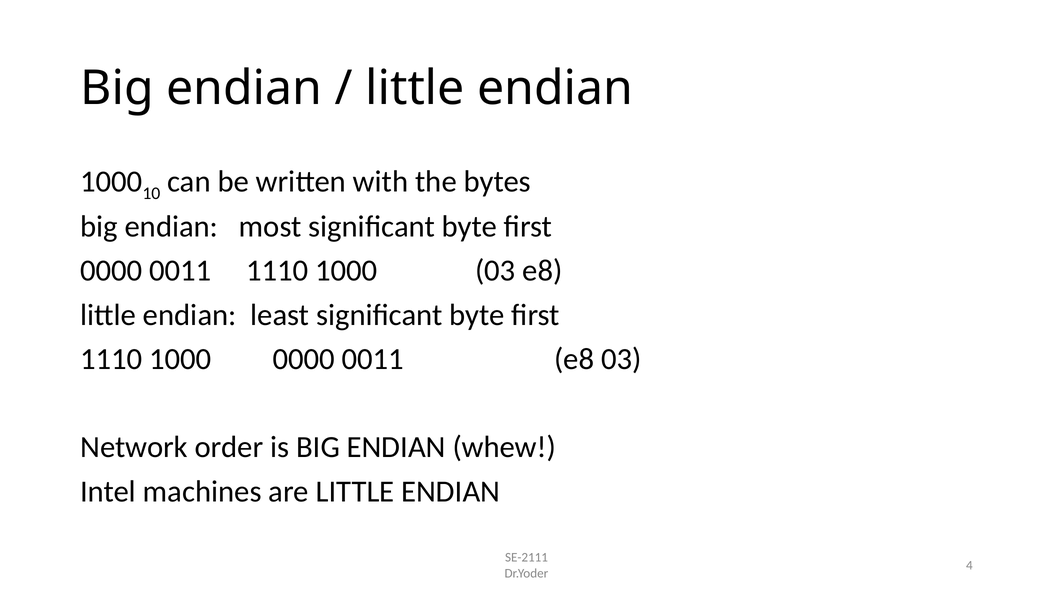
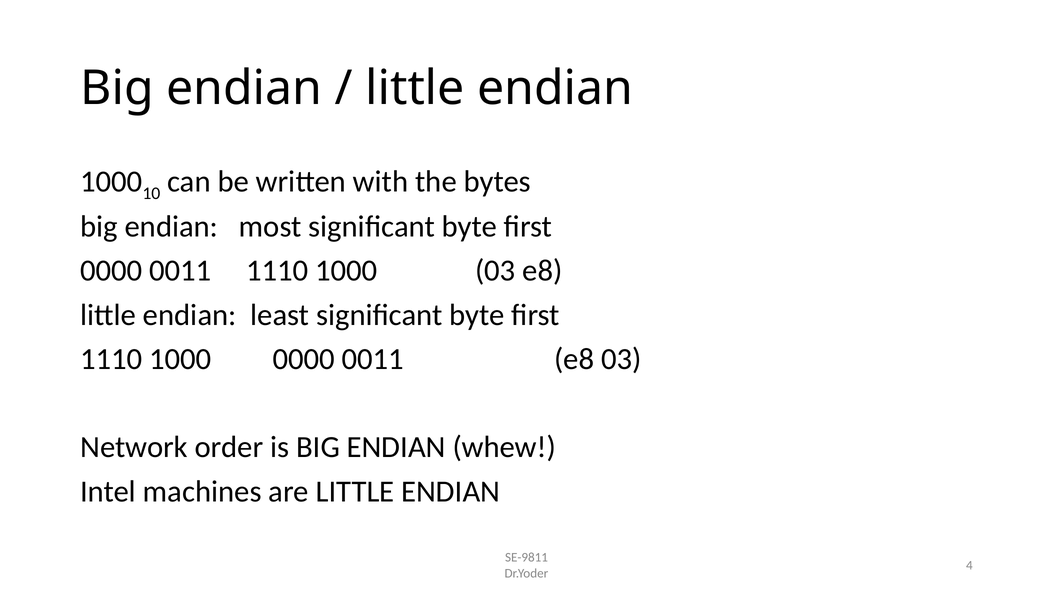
SE-2111: SE-2111 -> SE-9811 (526, 558)
